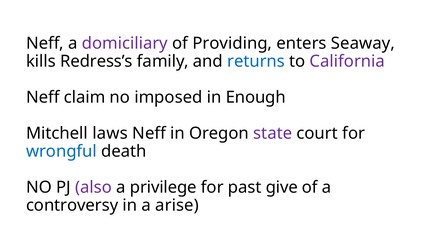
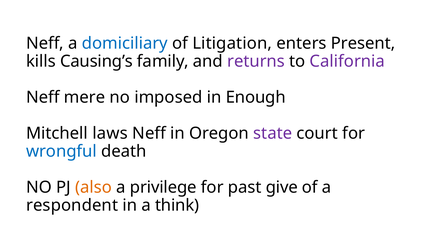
domiciliary colour: purple -> blue (125, 43)
Providing: Providing -> Litigation (232, 43)
Seaway: Seaway -> Present (363, 43)
Redress’s: Redress’s -> Causing’s (96, 61)
returns colour: blue -> purple (256, 61)
claim: claim -> mere (85, 97)
also colour: purple -> orange (94, 188)
controversy: controversy -> respondent (72, 206)
arise: arise -> think (177, 206)
